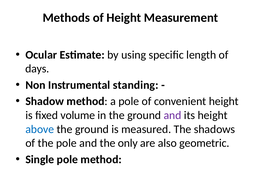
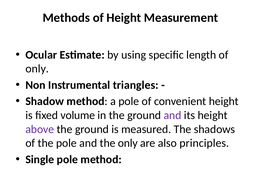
days: days -> only (37, 69)
standing: standing -> triangles (136, 85)
above colour: blue -> purple (40, 129)
geometric: geometric -> principles (204, 143)
